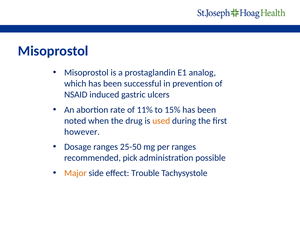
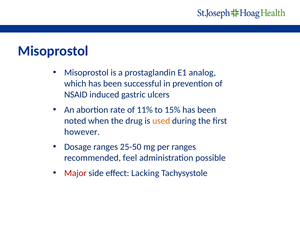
pick: pick -> feel (130, 158)
Major colour: orange -> red (75, 173)
Trouble: Trouble -> Lacking (145, 173)
